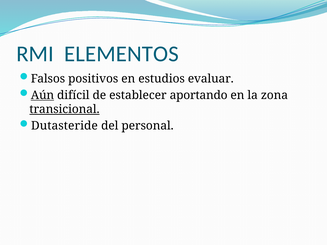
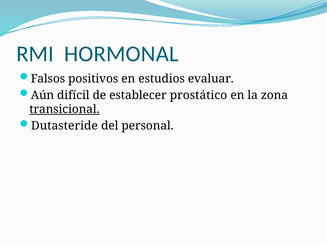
ELEMENTOS: ELEMENTOS -> HORMONAL (121, 54)
Aún underline: present -> none (42, 95)
aportando: aportando -> prostático (198, 95)
